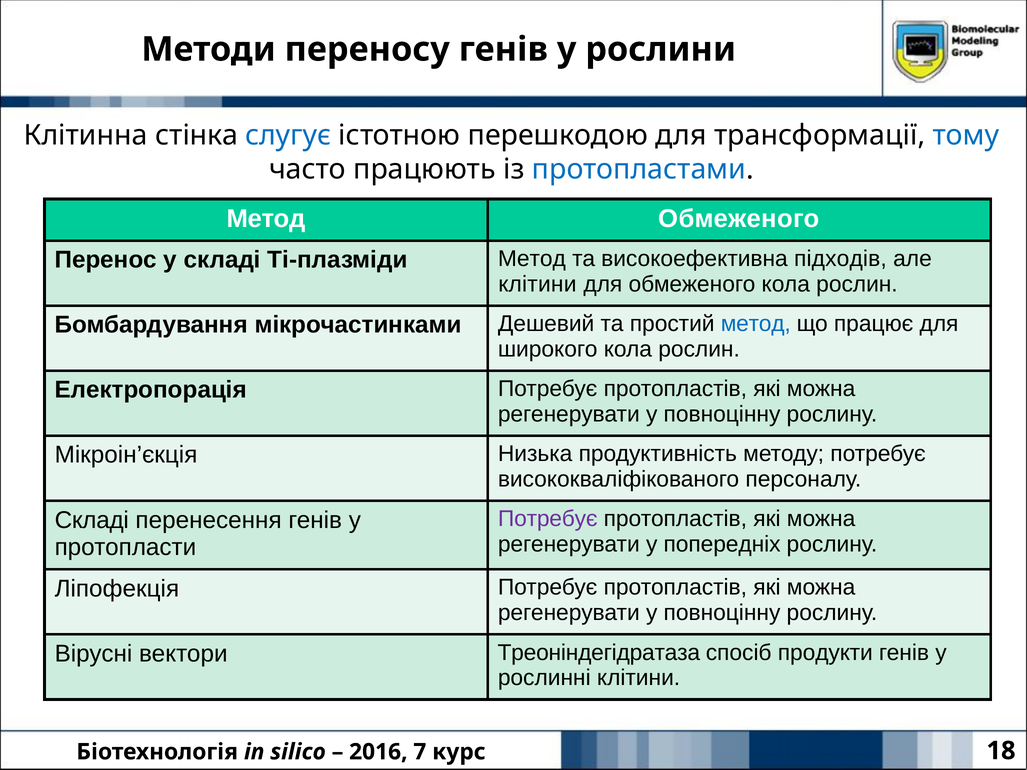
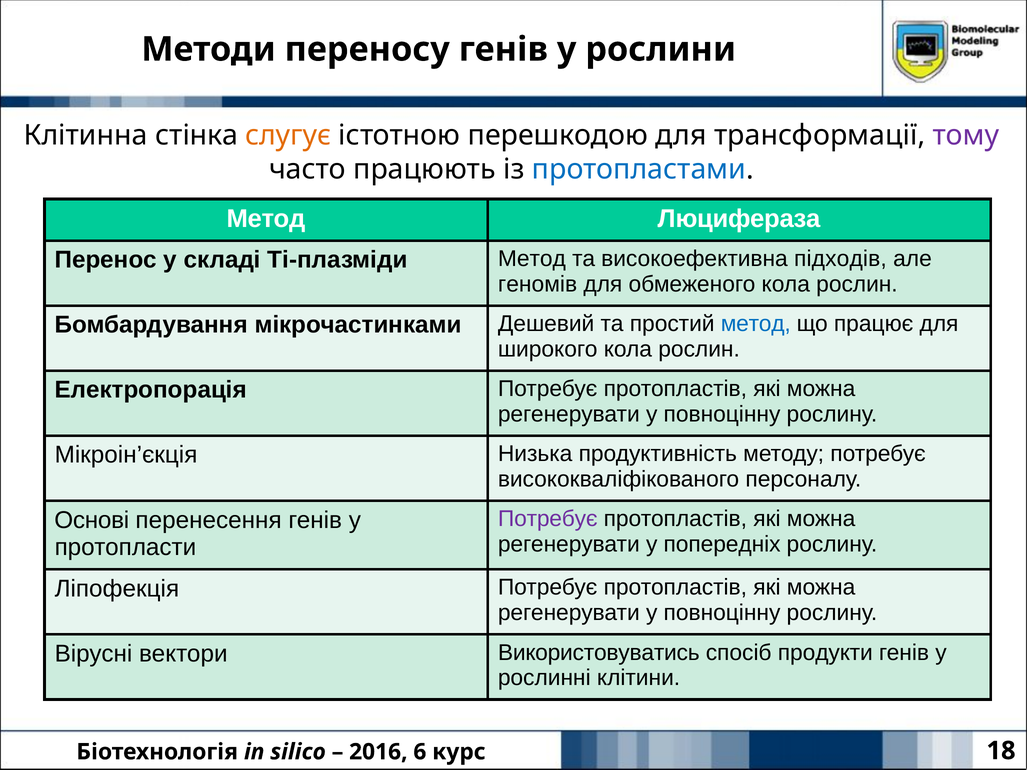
слугує colour: blue -> orange (288, 135)
тому colour: blue -> purple (966, 135)
Метод Обмеженого: Обмеженого -> Люцифераза (739, 219)
клітини: клітини -> геномів (538, 284)
Складі: Складі -> Основі (92, 520)
Треоніндегідратаза: Треоніндегідратаза -> Використовуватись (599, 653)
7: 7 -> 6 (420, 752)
